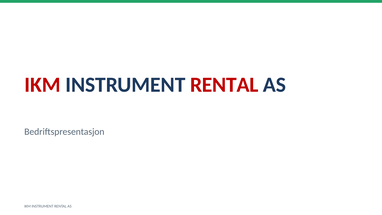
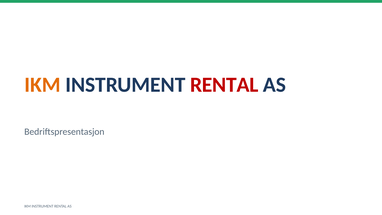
IKM colour: red -> orange (42, 85)
